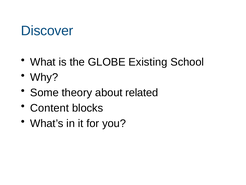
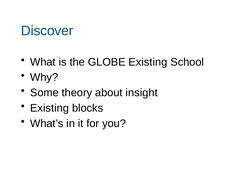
related: related -> insight (142, 92)
Content: Content -> Existing (50, 108)
